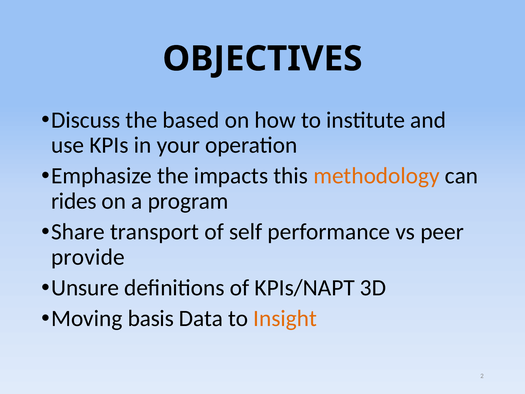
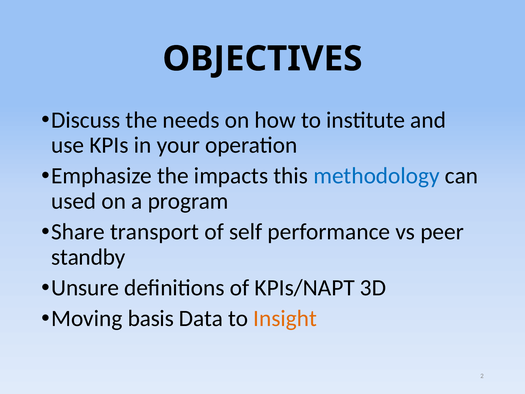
based: based -> needs (191, 120)
methodology colour: orange -> blue (377, 176)
rides: rides -> used (74, 201)
provide: provide -> standby (88, 257)
